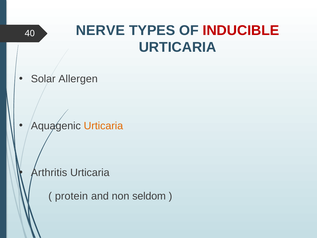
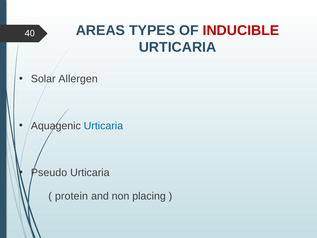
NERVE: NERVE -> AREAS (100, 30)
Urticaria colour: orange -> blue (103, 126)
Arthritis: Arthritis -> Pseudo (49, 173)
seldom: seldom -> placing (149, 196)
